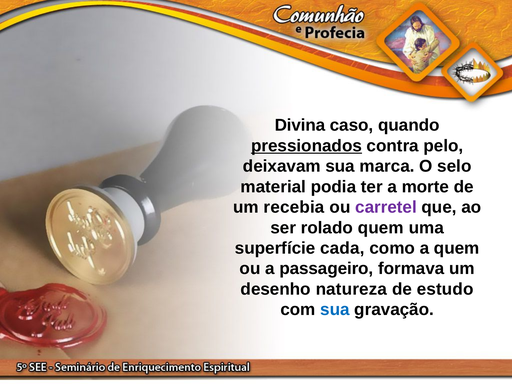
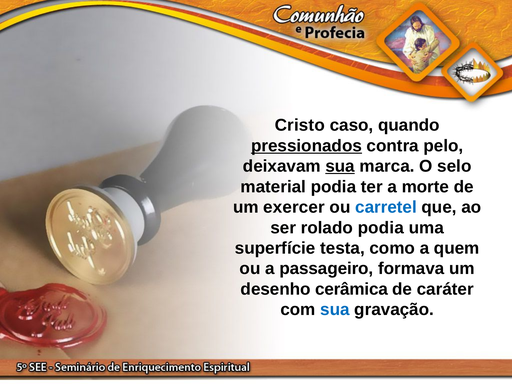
Divina: Divina -> Cristo (300, 125)
sua underline: none -> present (340, 166)
recebia: recebia -> exercer (294, 207)
carretel colour: purple -> blue (386, 207)
rolado quem: quem -> podia (381, 228)
cada: cada -> testa (342, 248)
natureza: natureza -> cerâmica (352, 289)
estudo: estudo -> caráter (445, 289)
